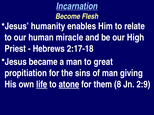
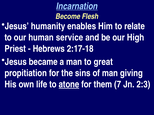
miracle: miracle -> service (69, 38)
life underline: present -> none (42, 85)
8: 8 -> 7 (118, 85)
2:9: 2:9 -> 2:3 (143, 85)
